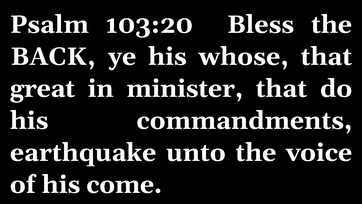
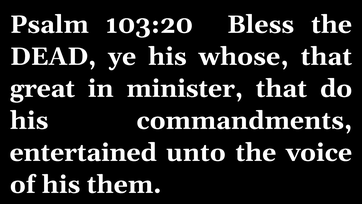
BACK: BACK -> DEAD (53, 57)
earthquake: earthquake -> entertained (83, 152)
come: come -> them (124, 184)
